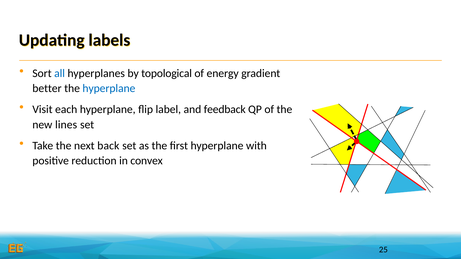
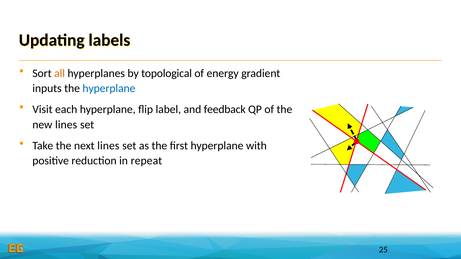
all colour: blue -> orange (60, 73)
better: better -> inputs (47, 89)
next back: back -> lines (108, 146)
convex: convex -> repeat (146, 161)
